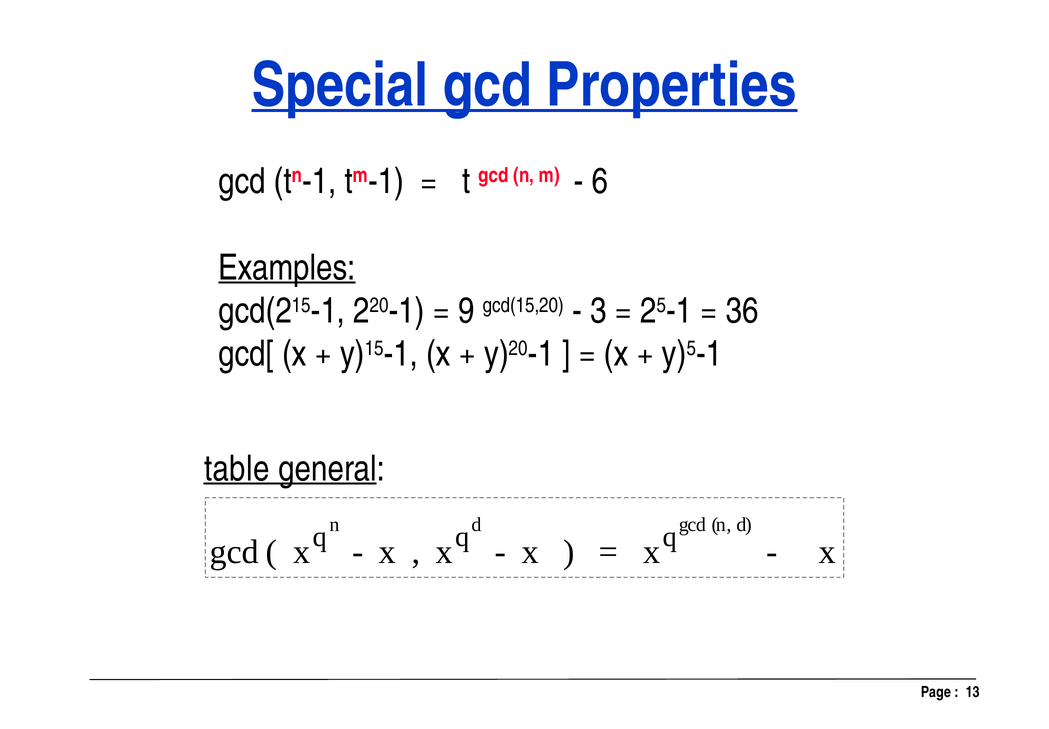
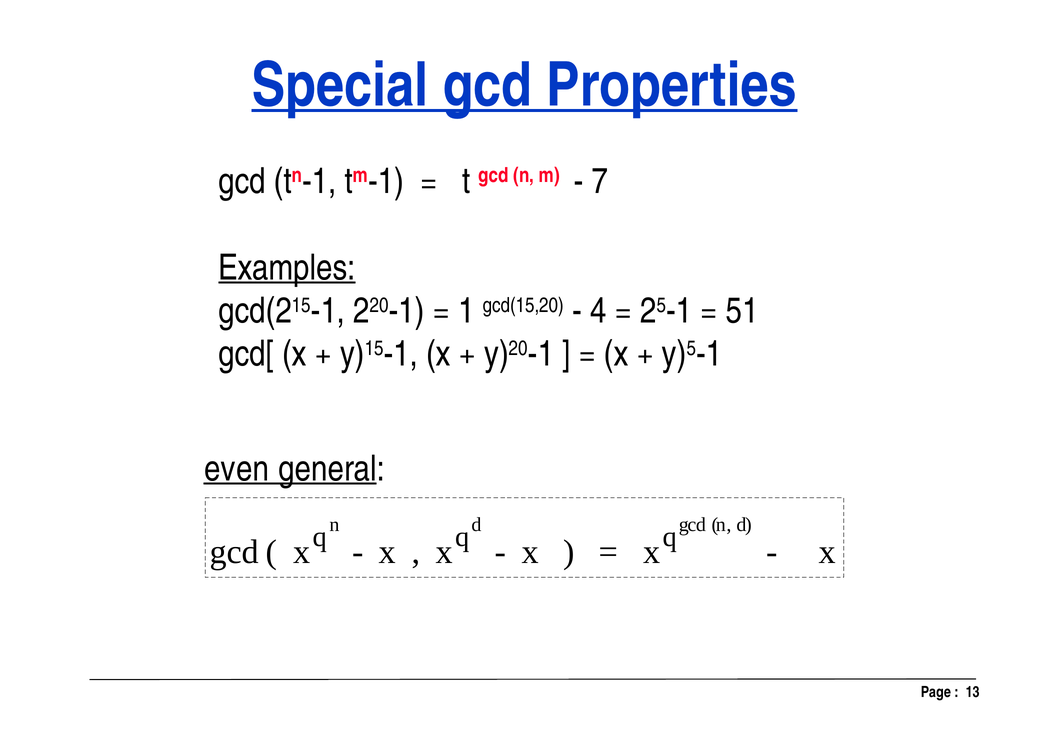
6: 6 -> 7 (600, 181)
9: 9 -> 1 (466, 311)
3: 3 -> 4 (598, 311)
36: 36 -> 51 (742, 311)
table: table -> even (237, 469)
